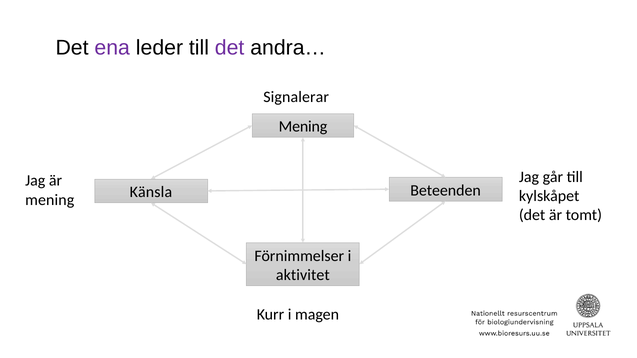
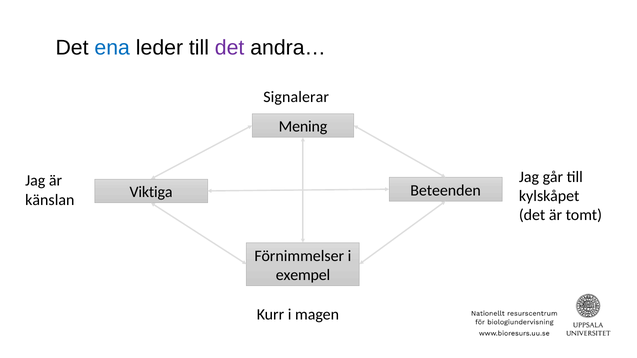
ena colour: purple -> blue (112, 48)
Känsla: Känsla -> Viktiga (151, 192)
mening: mening -> känslan (50, 200)
aktivitet: aktivitet -> exempel (303, 275)
